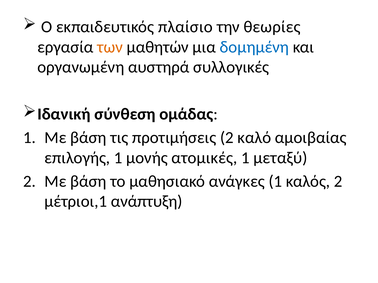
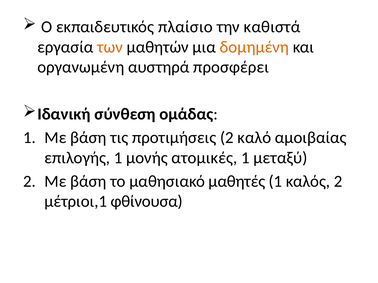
θεωρίες: θεωρίες -> καθιστά (272, 27)
δομημένη colour: blue -> orange (254, 47)
συλλογικές: συλλογικές -> προσφέρει (231, 67)
ανάγκες: ανάγκες -> μαθητές (237, 182)
ανάπτυξη: ανάπτυξη -> φθίνουσα (147, 202)
